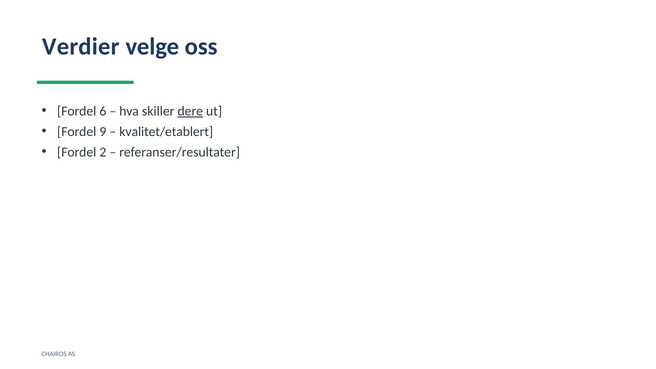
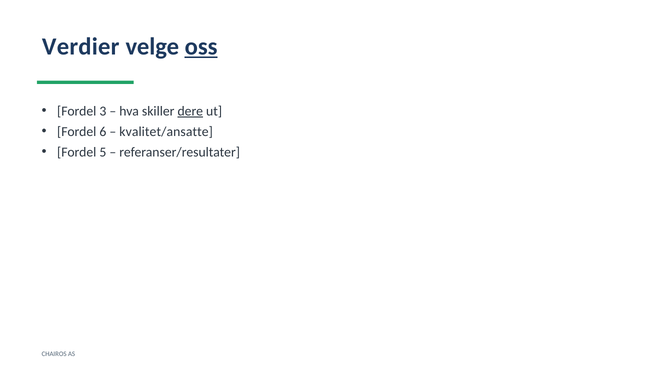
oss underline: none -> present (201, 47)
6: 6 -> 3 (103, 111)
9: 9 -> 6 (103, 132)
kvalitet/etablert: kvalitet/etablert -> kvalitet/ansatte (166, 132)
2: 2 -> 5 (103, 152)
